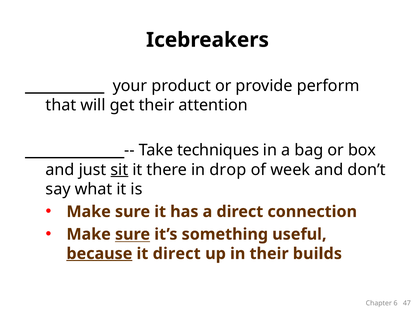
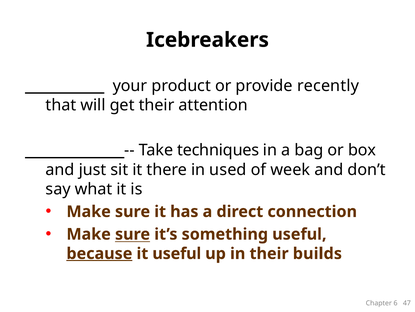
perform: perform -> recently (328, 85)
sit underline: present -> none (119, 169)
drop: drop -> used (228, 169)
it direct: direct -> useful (177, 253)
